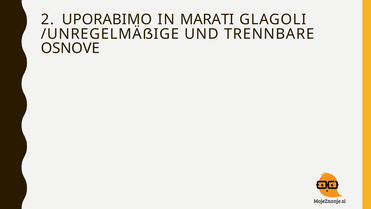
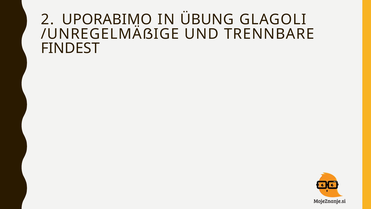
MARATI: MARATI -> ÜBUNG (207, 20)
OSNOVE: OSNOVE -> FINDEST (70, 48)
